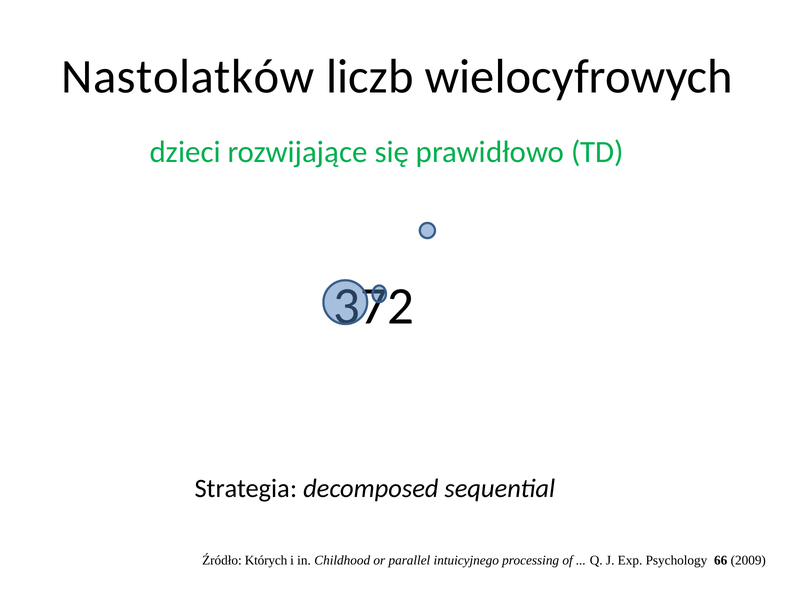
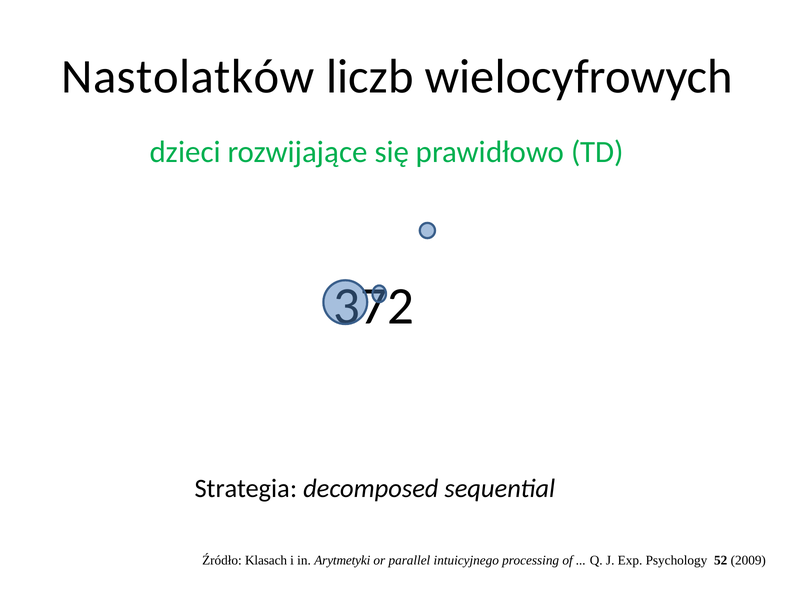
Których: Których -> Klasach (266, 560)
Childhood: Childhood -> Arytmetyki (342, 560)
66: 66 -> 52 (721, 560)
